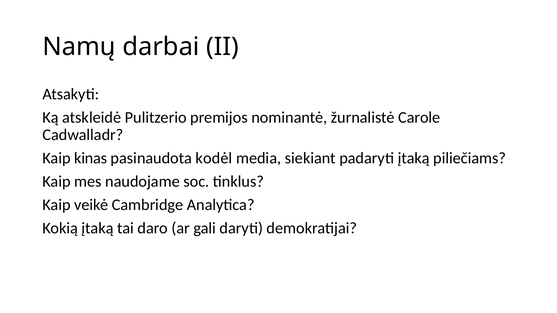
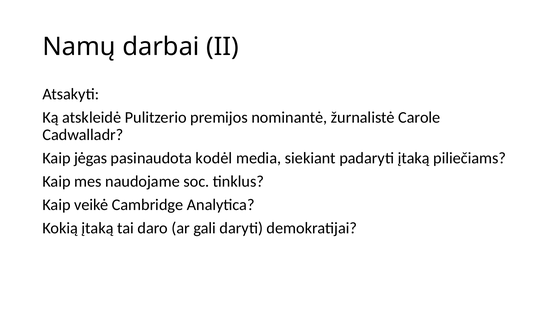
kinas: kinas -> jėgas (91, 158)
